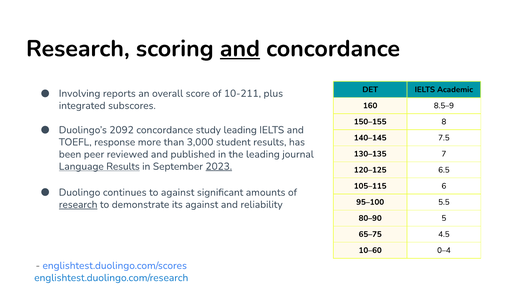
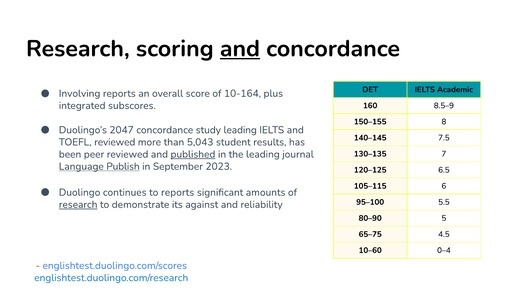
10-211: 10-211 -> 10-164 (242, 93)
2092: 2092 -> 2047 (122, 130)
TOEFL response: response -> reviewed (115, 142)
3,000: 3,000 -> 5,043 (200, 142)
published underline: none -> present (193, 154)
Language Results: Results -> Publish (123, 166)
2023 underline: present -> none (219, 166)
to against: against -> reports (178, 192)
